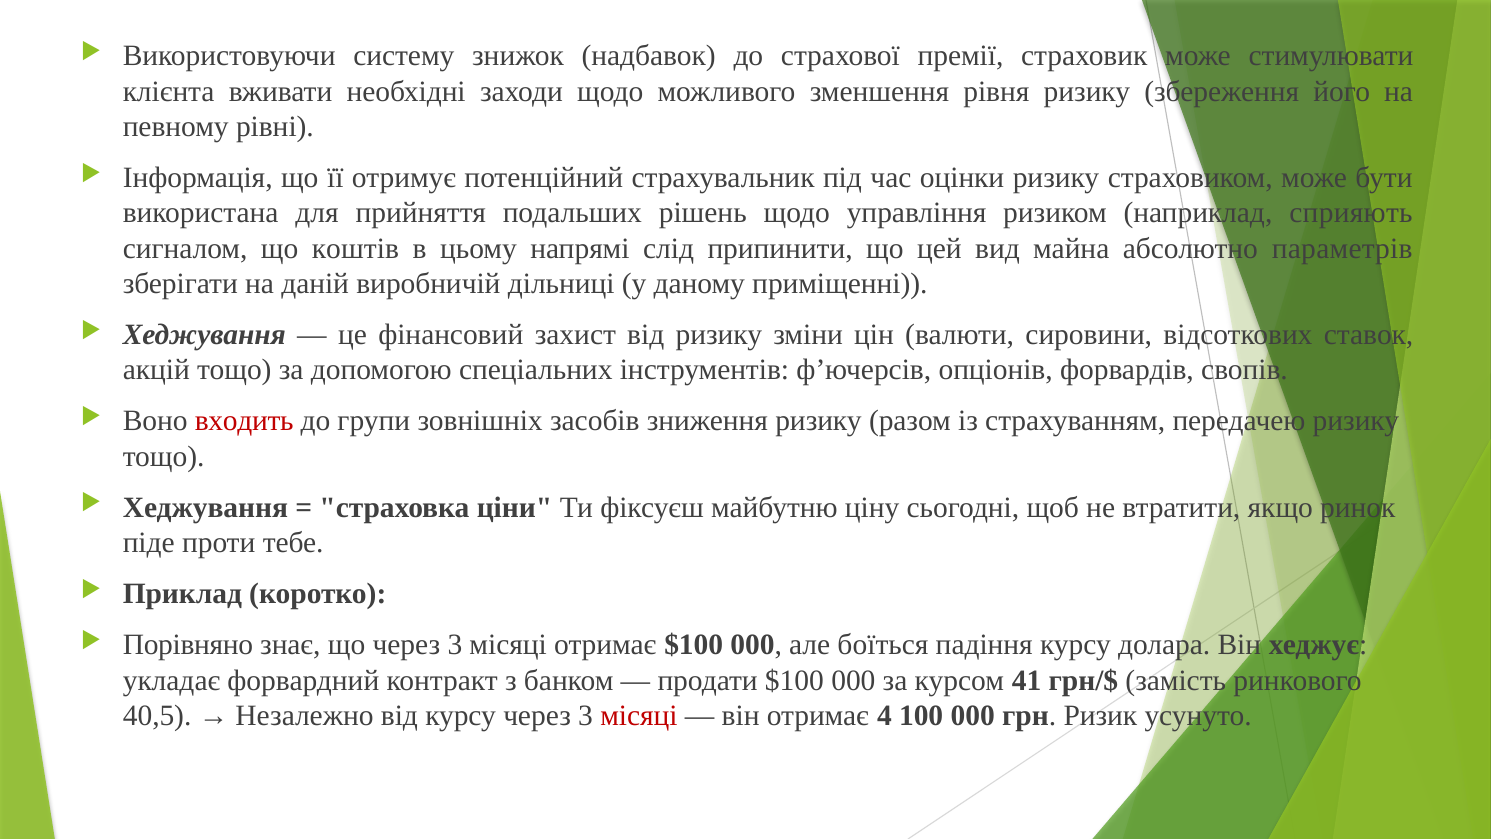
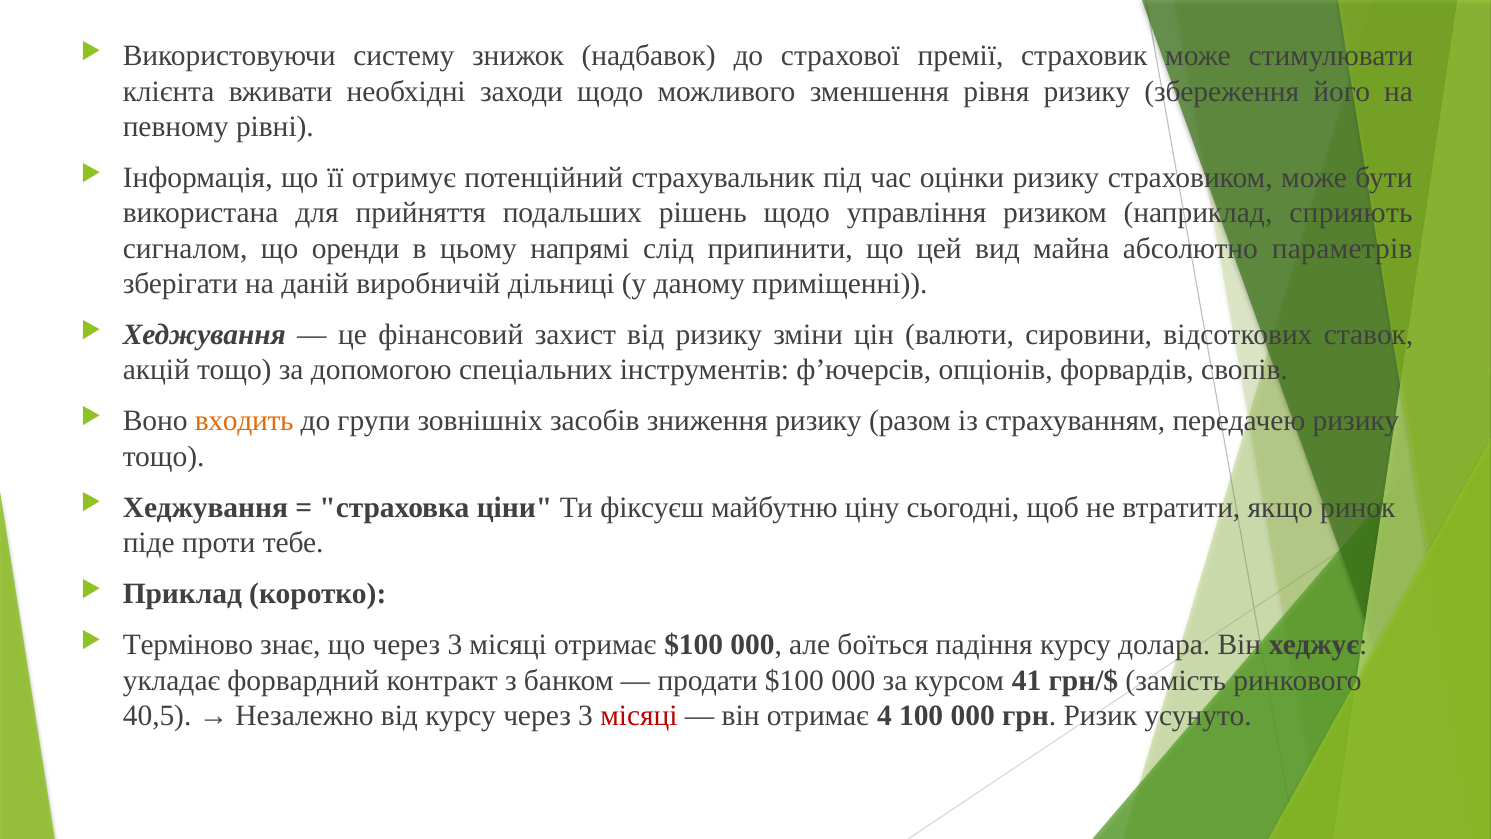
коштів: коштів -> оренди (356, 248)
входить colour: red -> orange (244, 421)
Порівняно: Порівняно -> Терміново (188, 645)
